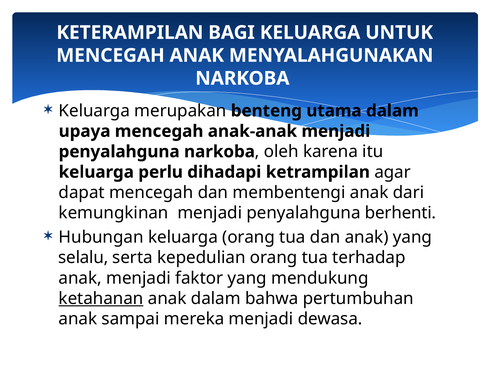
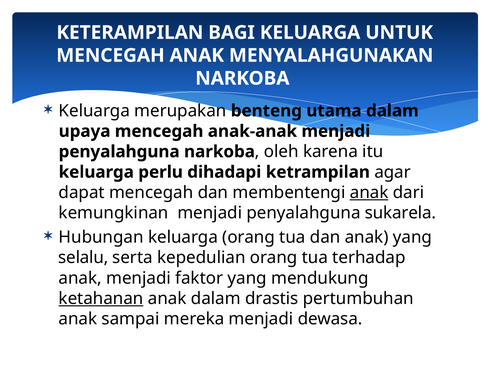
anak underline: none -> present (369, 192)
berhenti: berhenti -> sukarela (400, 213)
bahwa: bahwa -> drastis (272, 298)
